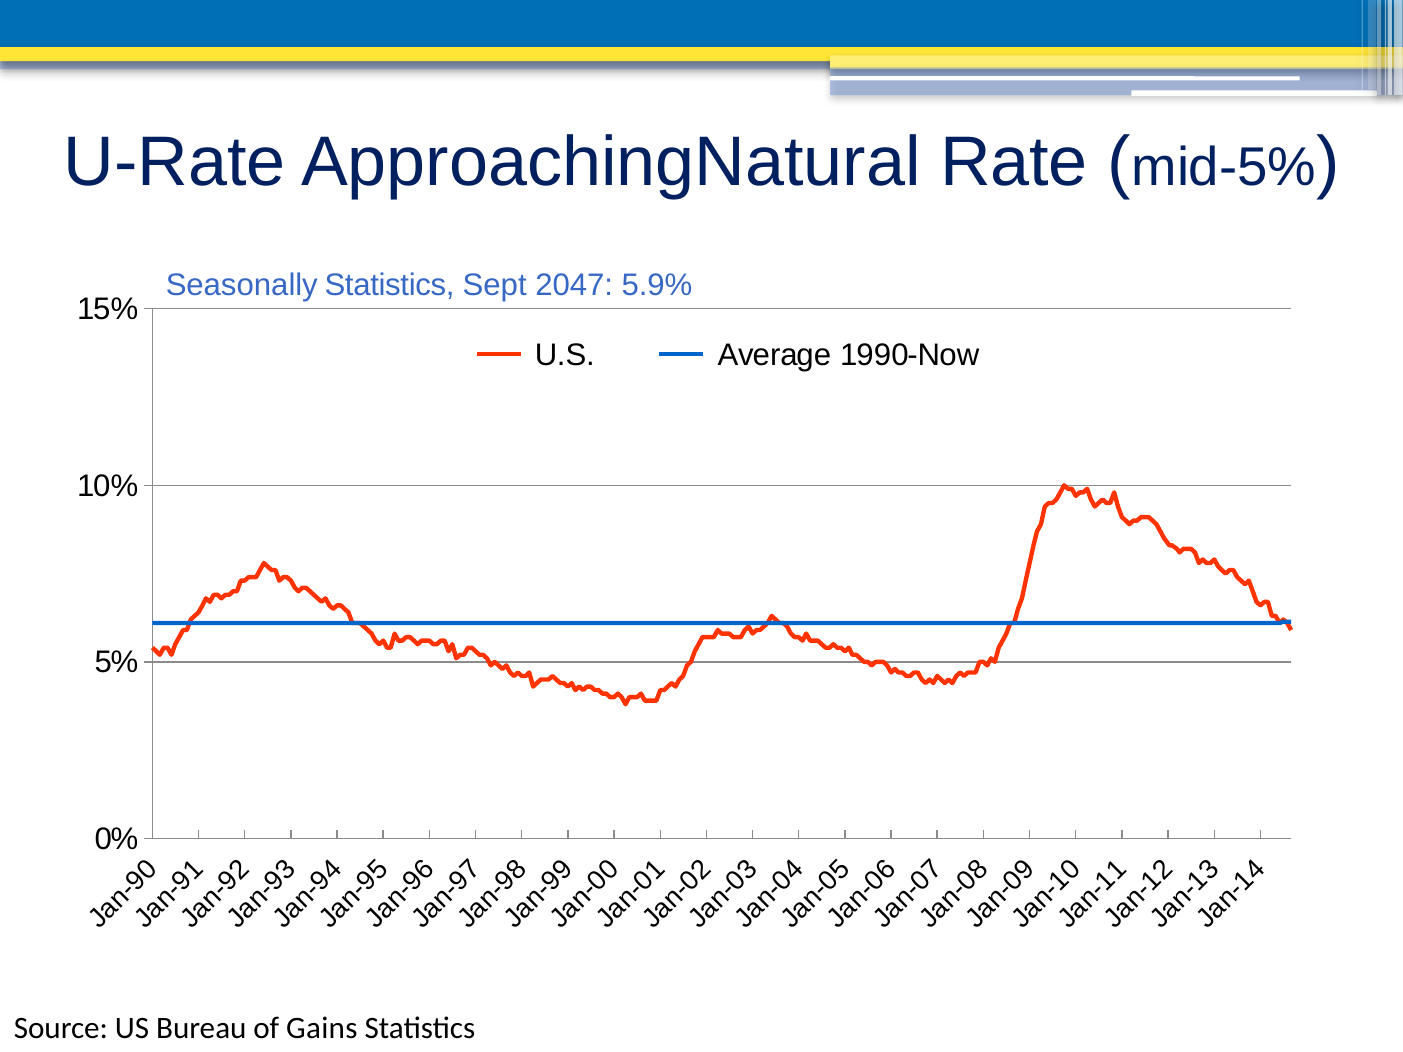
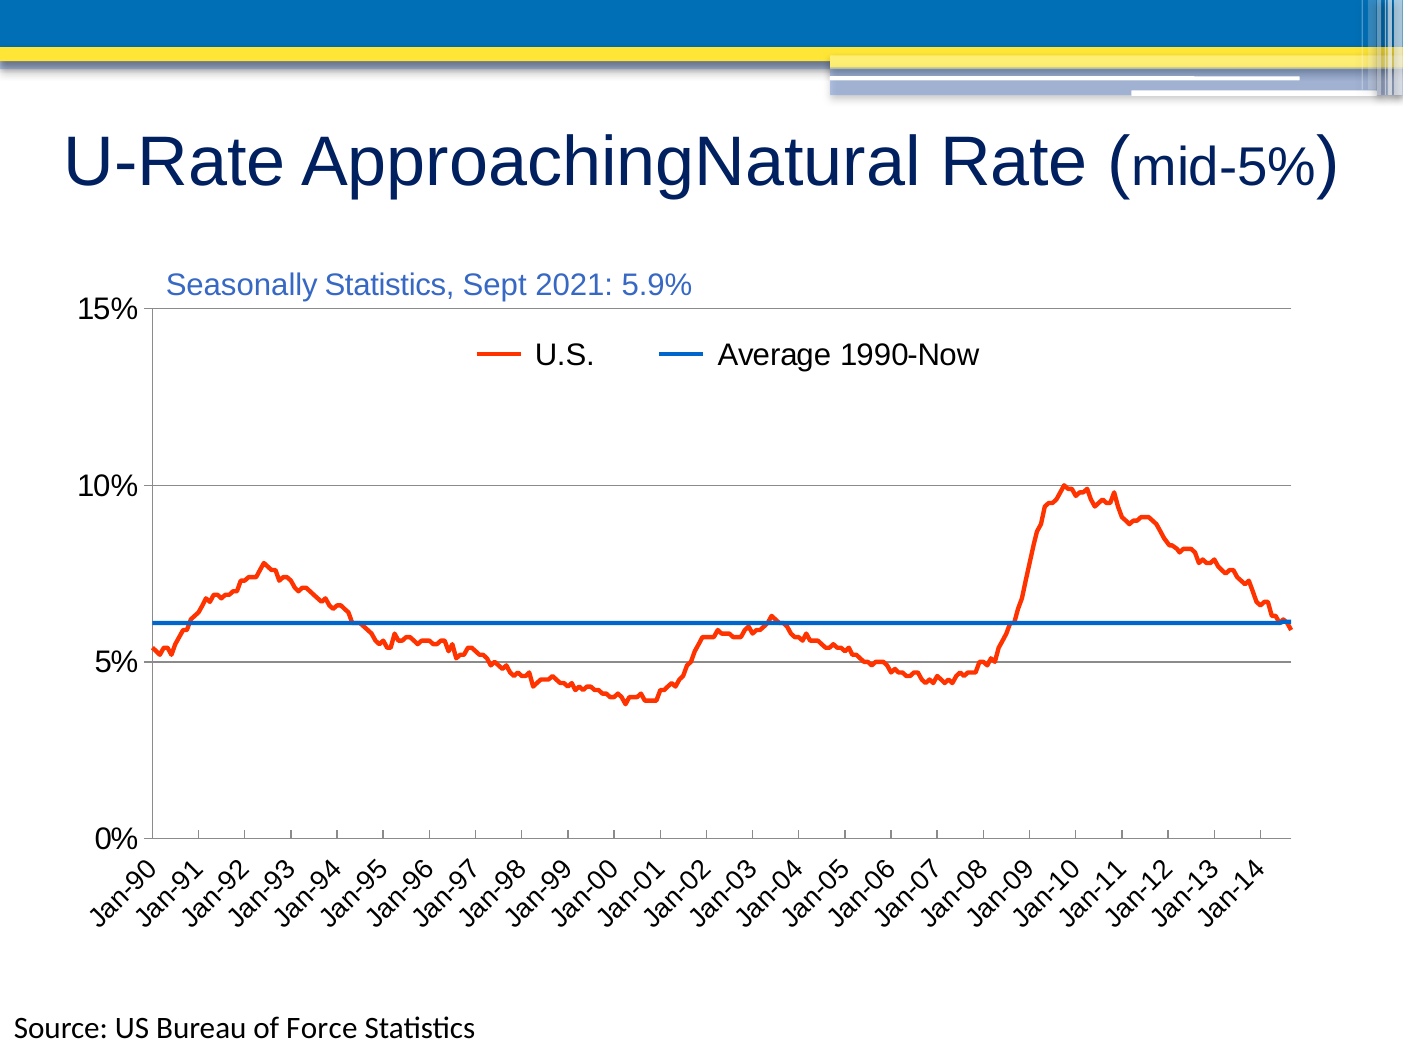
2047: 2047 -> 2021 (574, 285)
Gains: Gains -> Force (322, 1028)
